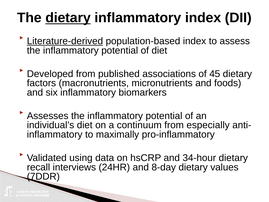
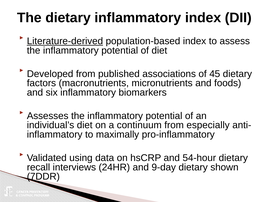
dietary underline: present -> none (68, 18)
34-hour: 34-hour -> 54-hour (199, 158)
8-day: 8-day -> 9-day (164, 167)
values: values -> shown (224, 167)
